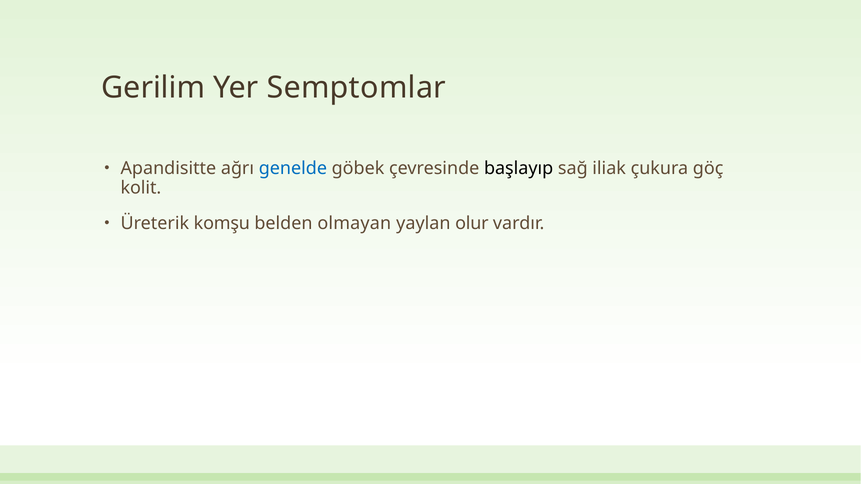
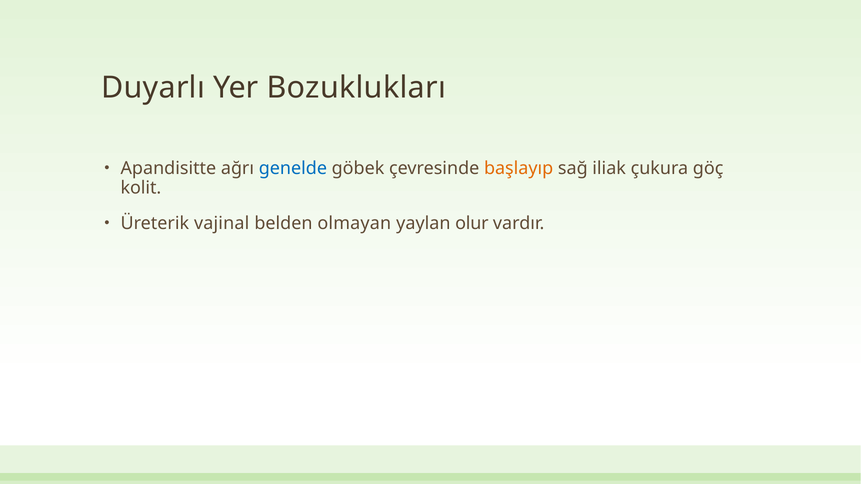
Gerilim: Gerilim -> Duyarlı (153, 88)
Semptomlar: Semptomlar -> Bozuklukları (356, 88)
başlayıp colour: black -> orange (519, 169)
komşu: komşu -> vajinal (222, 224)
